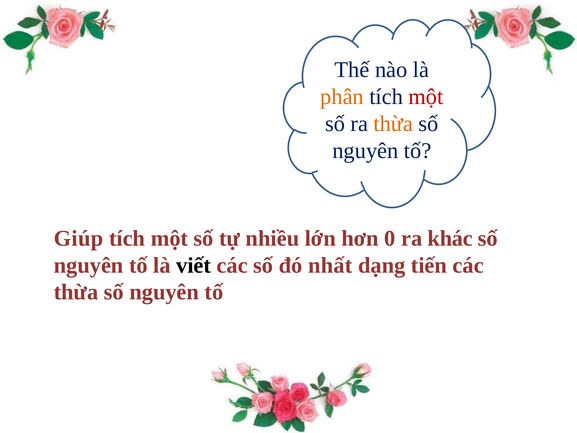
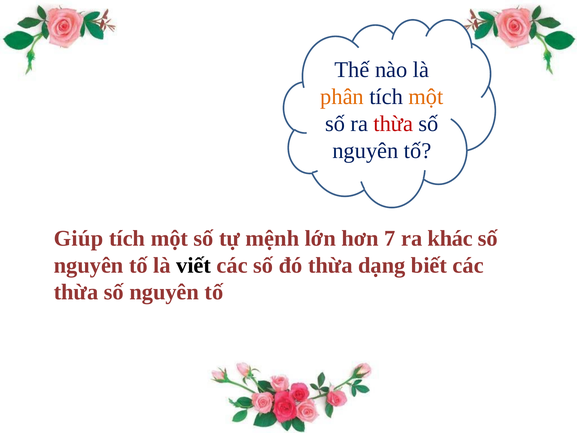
một colour: red -> orange (426, 97)
thừa colour: orange -> red (393, 124)
nhiều: nhiều -> mệnh (272, 238)
0: 0 -> 7 (390, 238)
đó nhất: nhất -> thừa (330, 265)
tiến: tiến -> biết (429, 265)
